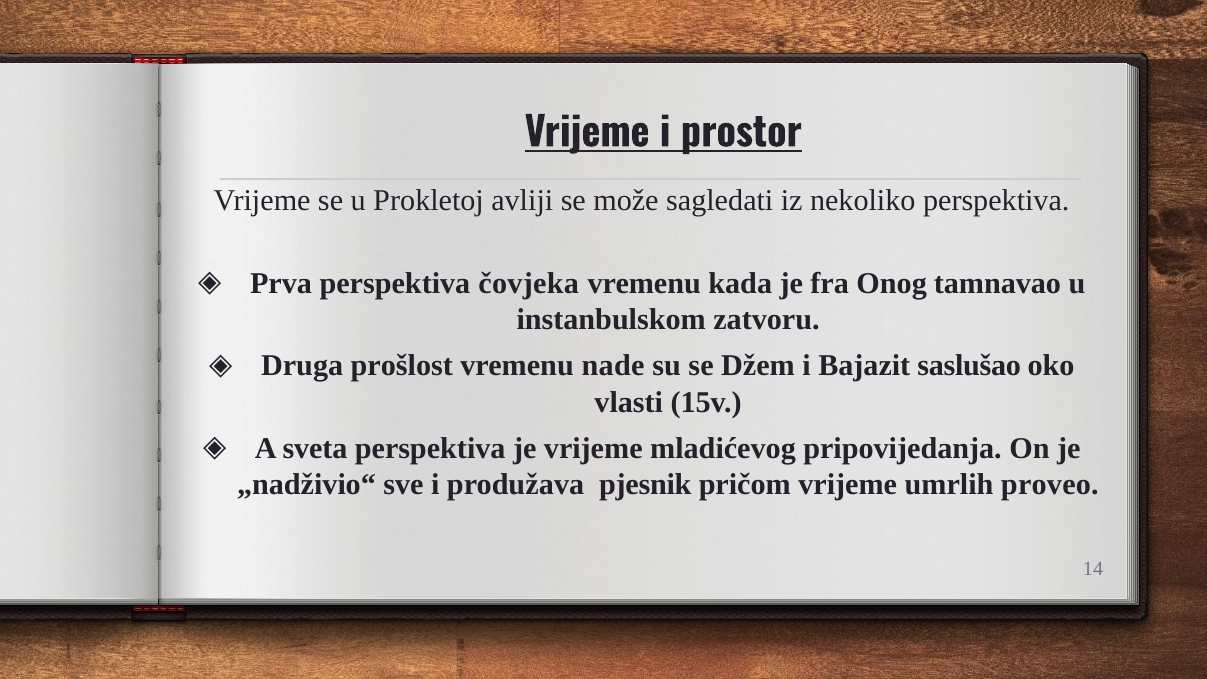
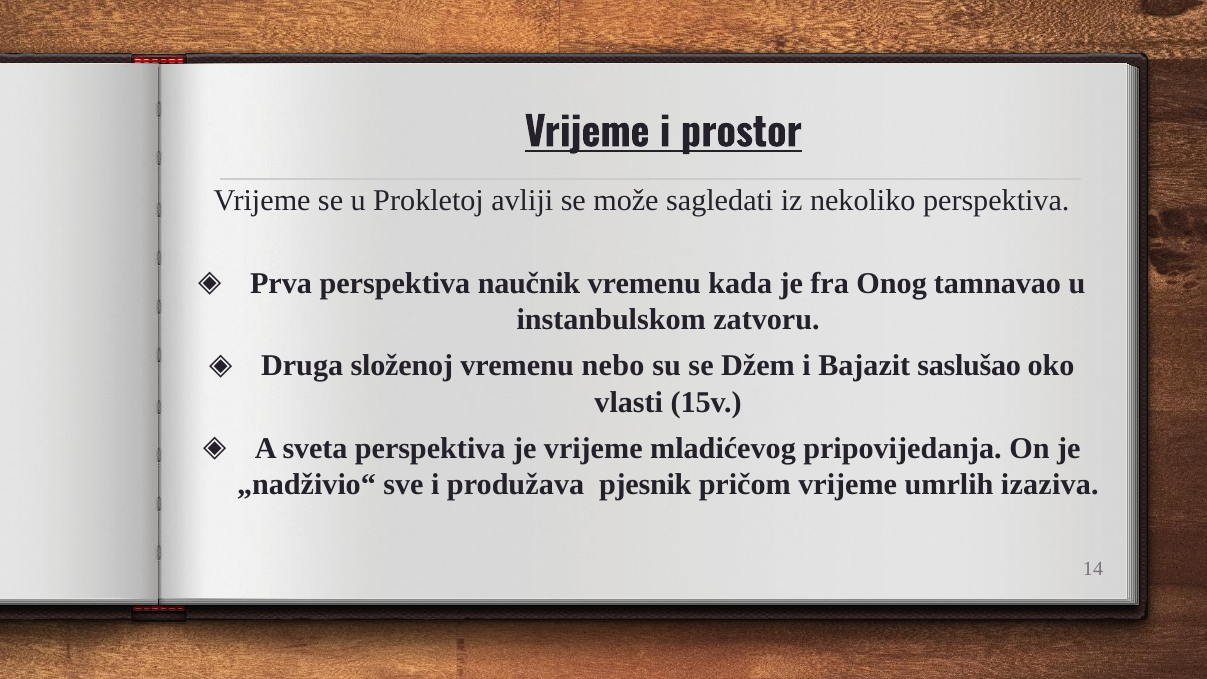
čovjeka: čovjeka -> naučnik (529, 283)
prošlost: prošlost -> složenoj (402, 366)
nade: nade -> nebo (613, 366)
proveo: proveo -> izaziva (1050, 485)
